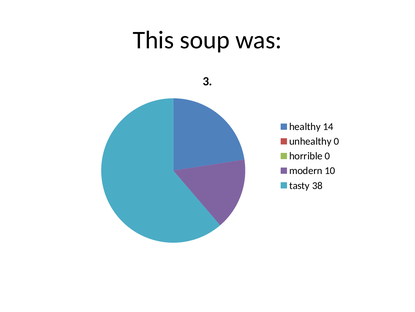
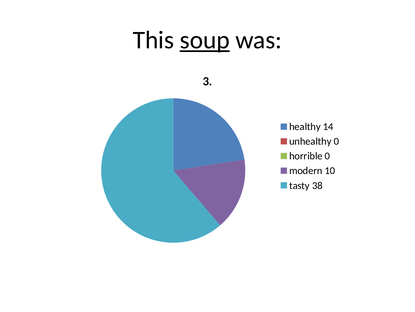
soup underline: none -> present (205, 40)
